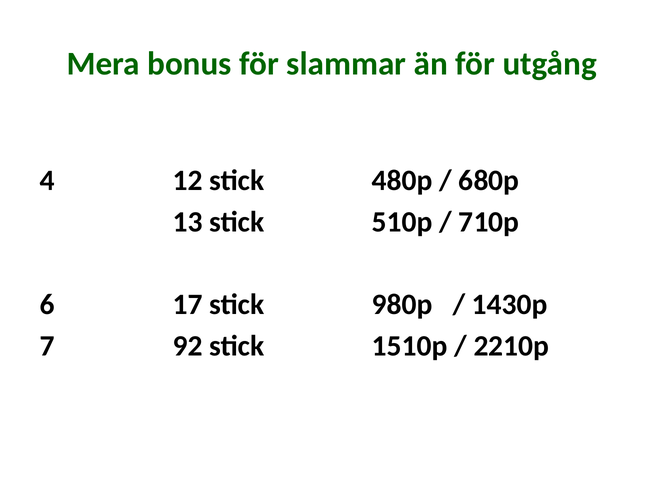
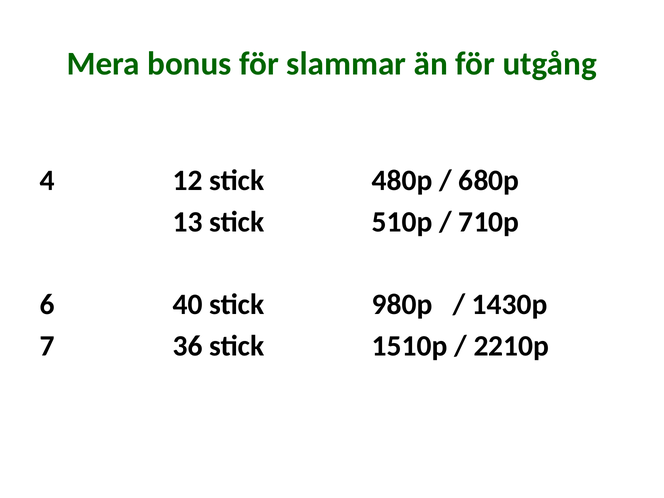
17: 17 -> 40 (188, 305)
92: 92 -> 36 (188, 346)
